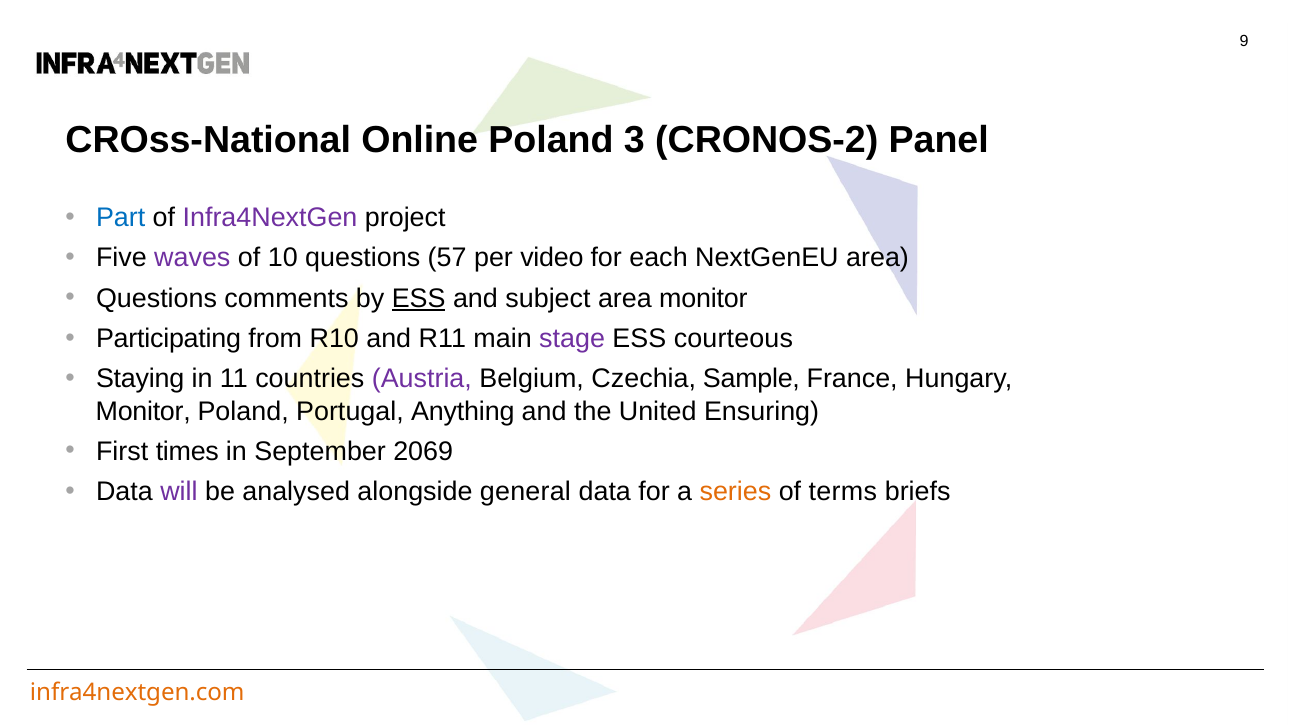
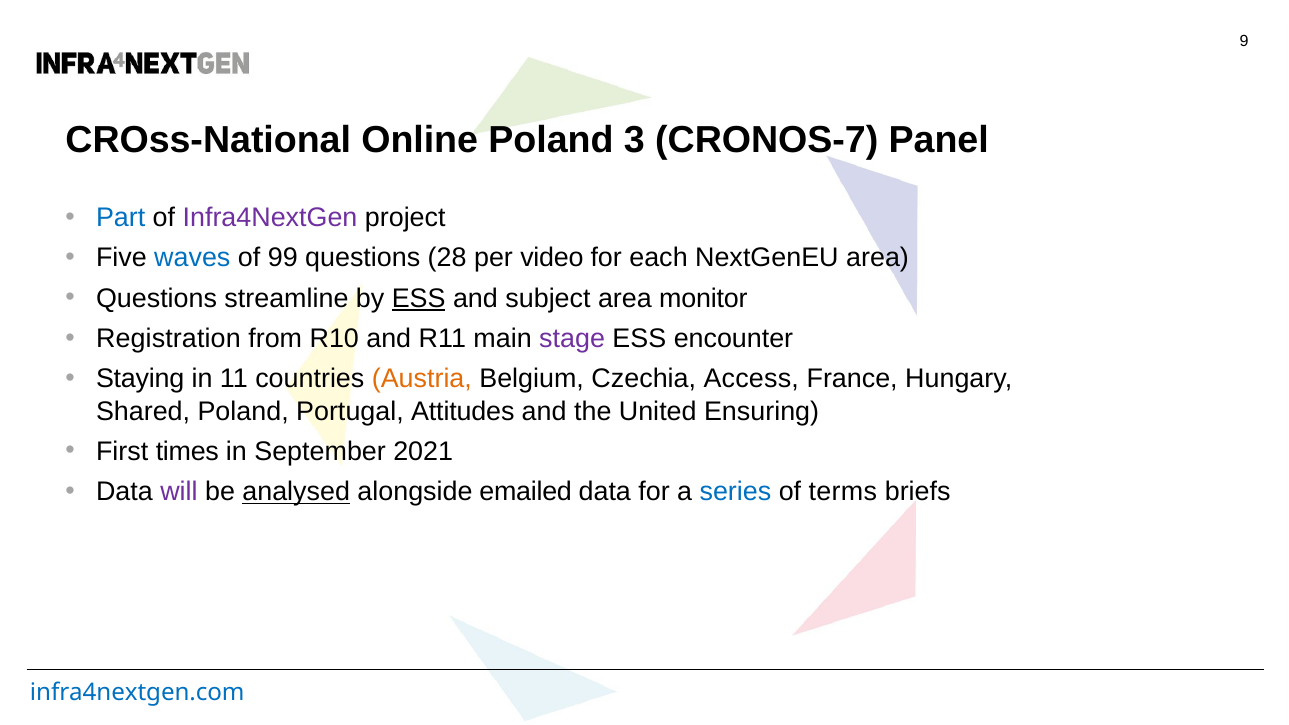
CRONOS-2: CRONOS-2 -> CRONOS-7 (767, 140)
waves colour: purple -> blue (192, 258)
10: 10 -> 99 (283, 258)
57: 57 -> 28 (447, 258)
comments: comments -> streamline (286, 298)
Participating: Participating -> Registration (168, 339)
courteous: courteous -> encounter (733, 339)
Austria colour: purple -> orange (422, 379)
Sample: Sample -> Access (751, 379)
Monitor: Monitor -> Shared (143, 411)
Anything: Anything -> Attitudes (463, 411)
2069: 2069 -> 2021 (423, 452)
analysed underline: none -> present (296, 492)
general: general -> emailed (526, 492)
series colour: orange -> blue (735, 492)
infra4nextgen.com colour: orange -> blue (137, 693)
